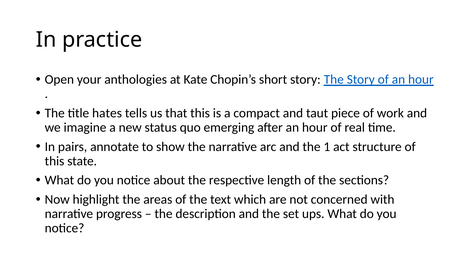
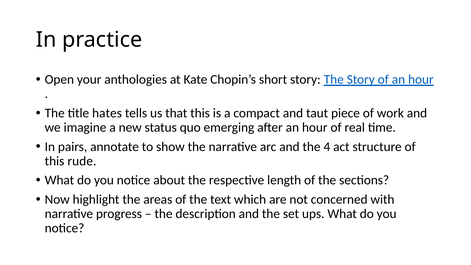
1: 1 -> 4 (327, 147)
state: state -> rude (82, 161)
